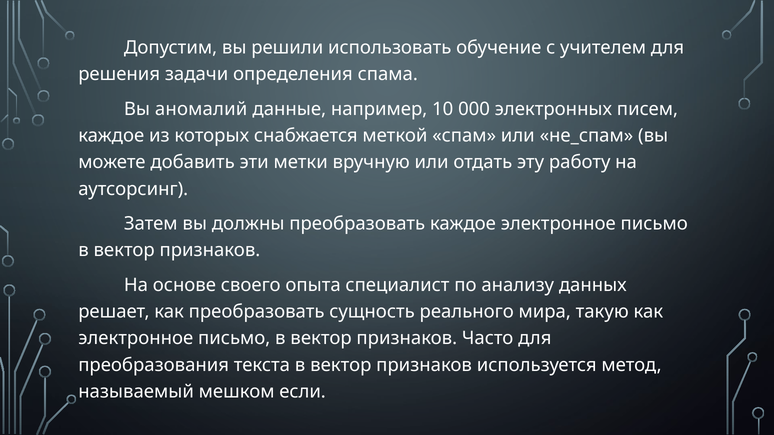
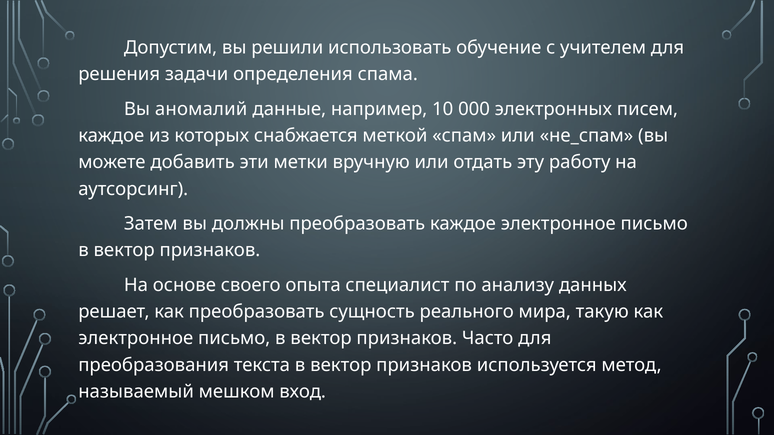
если: если -> вход (303, 392)
